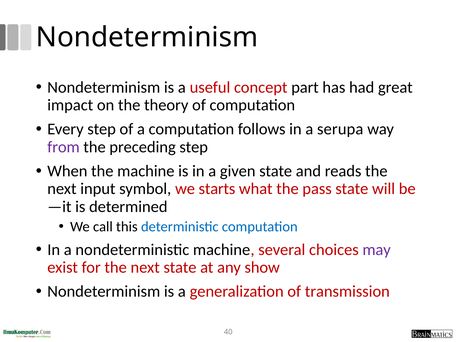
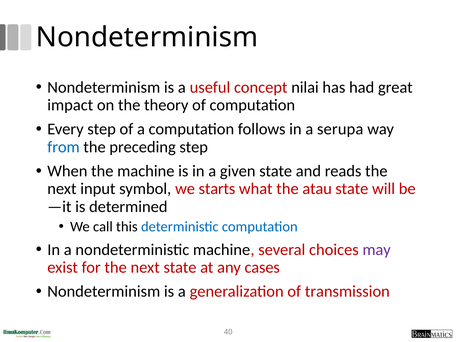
part: part -> nilai (305, 87)
from colour: purple -> blue (63, 147)
pass: pass -> atau (317, 189)
show: show -> cases (262, 267)
